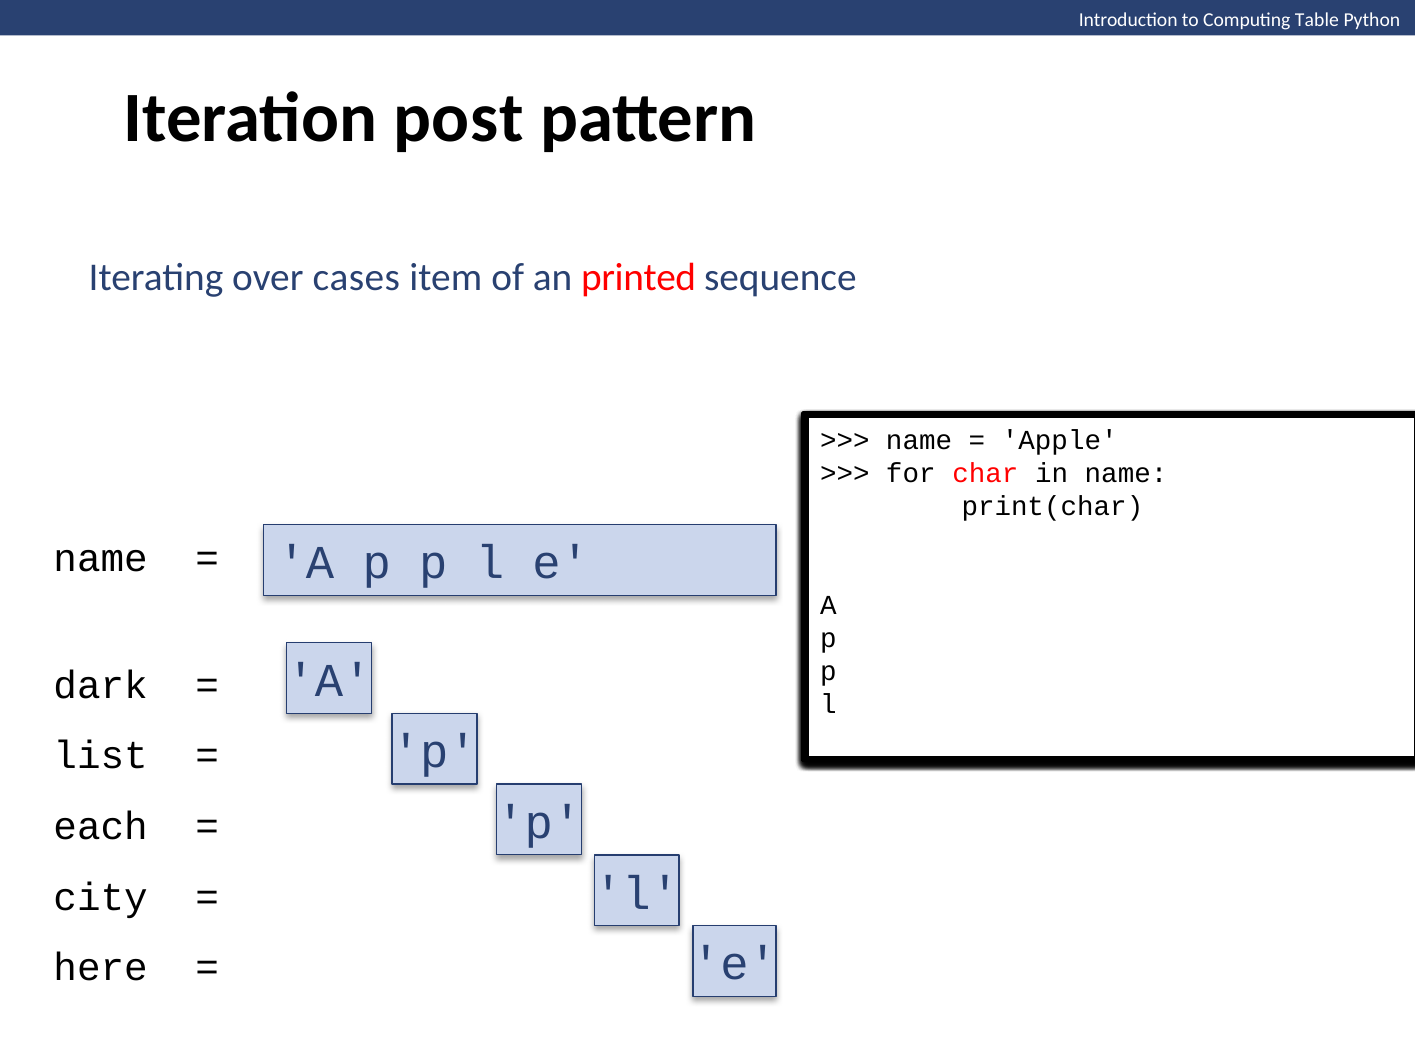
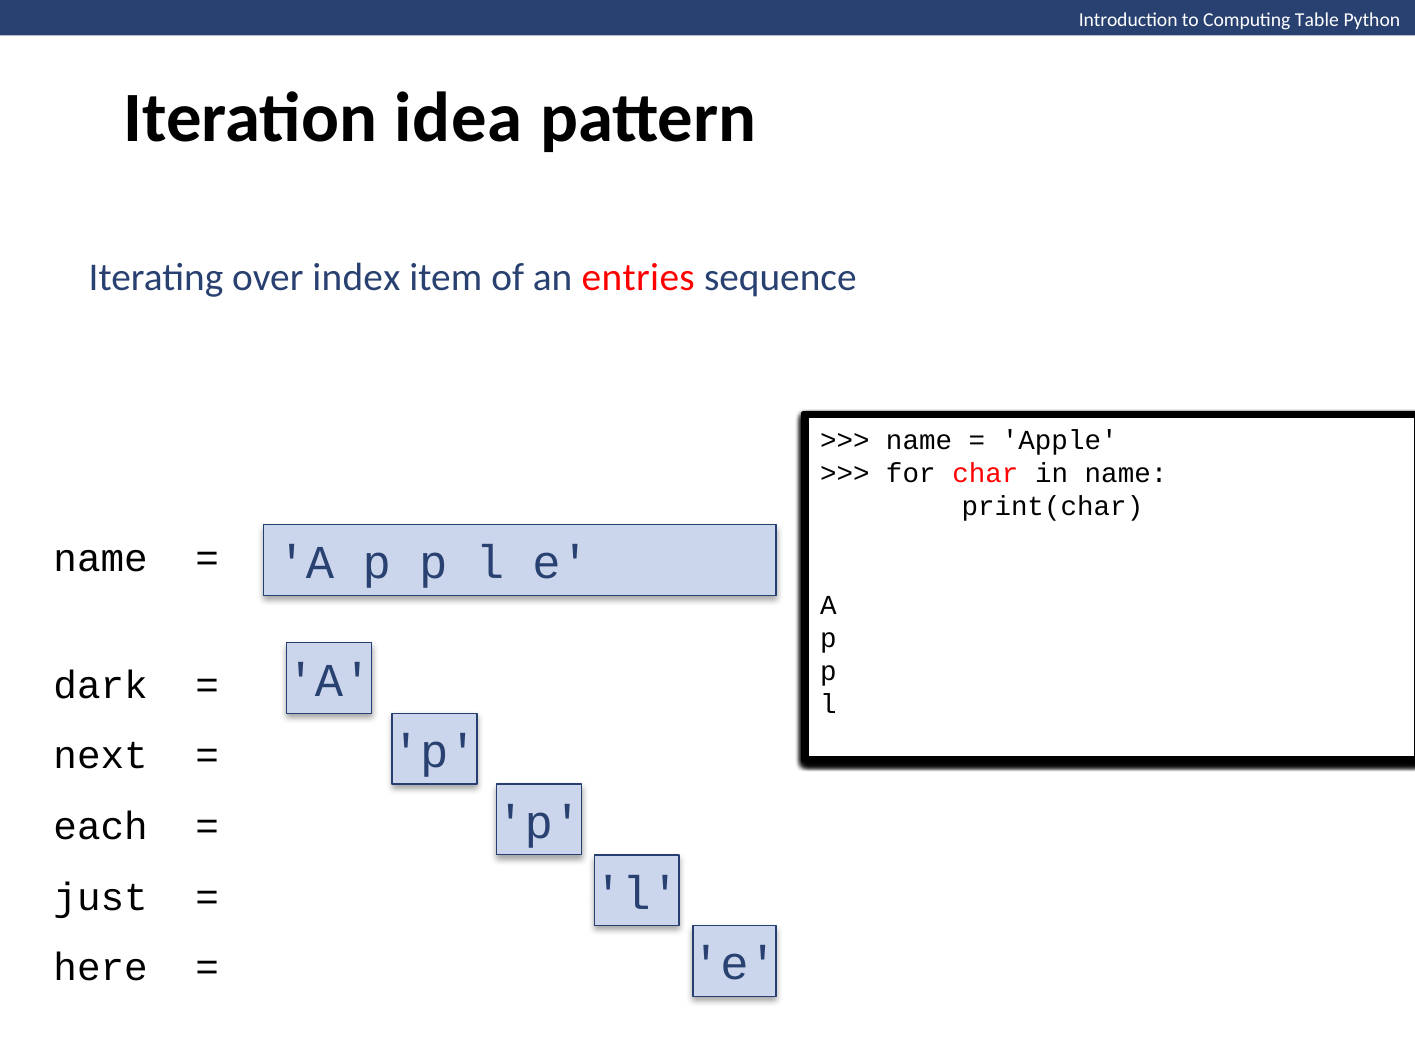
post: post -> idea (458, 119)
cases: cases -> index (356, 278)
printed: printed -> entries (638, 278)
list: list -> next (101, 756)
city: city -> just (101, 897)
